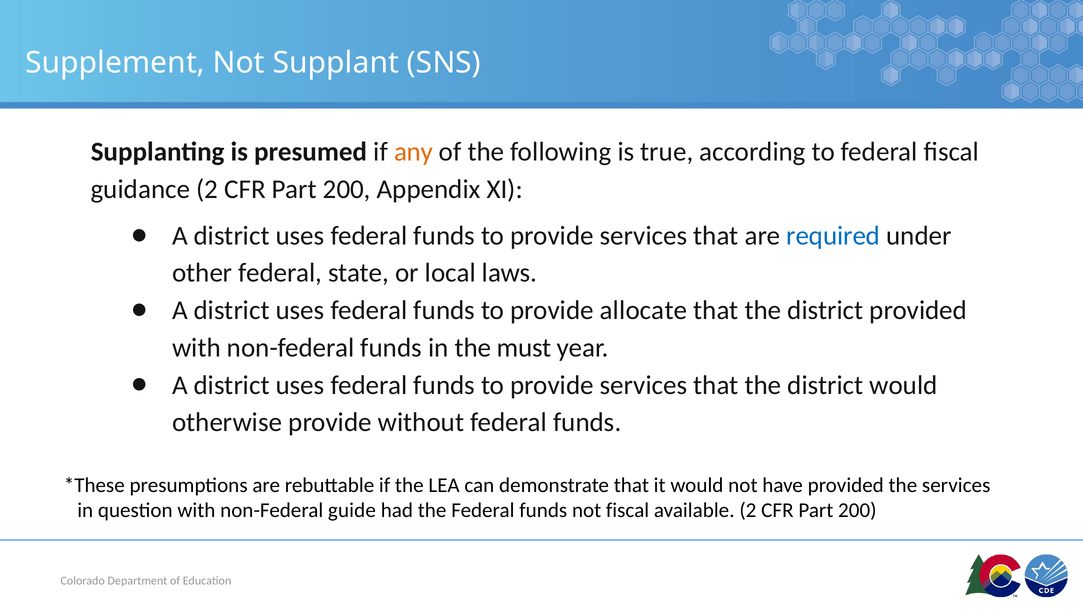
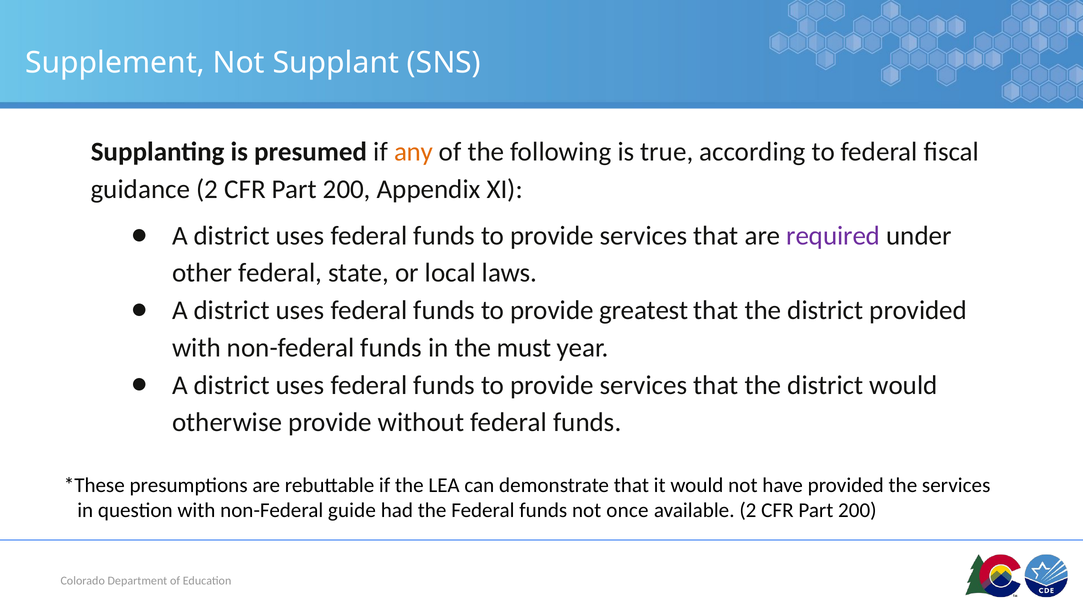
required colour: blue -> purple (833, 236)
allocate: allocate -> greatest (644, 311)
not fiscal: fiscal -> once (627, 511)
